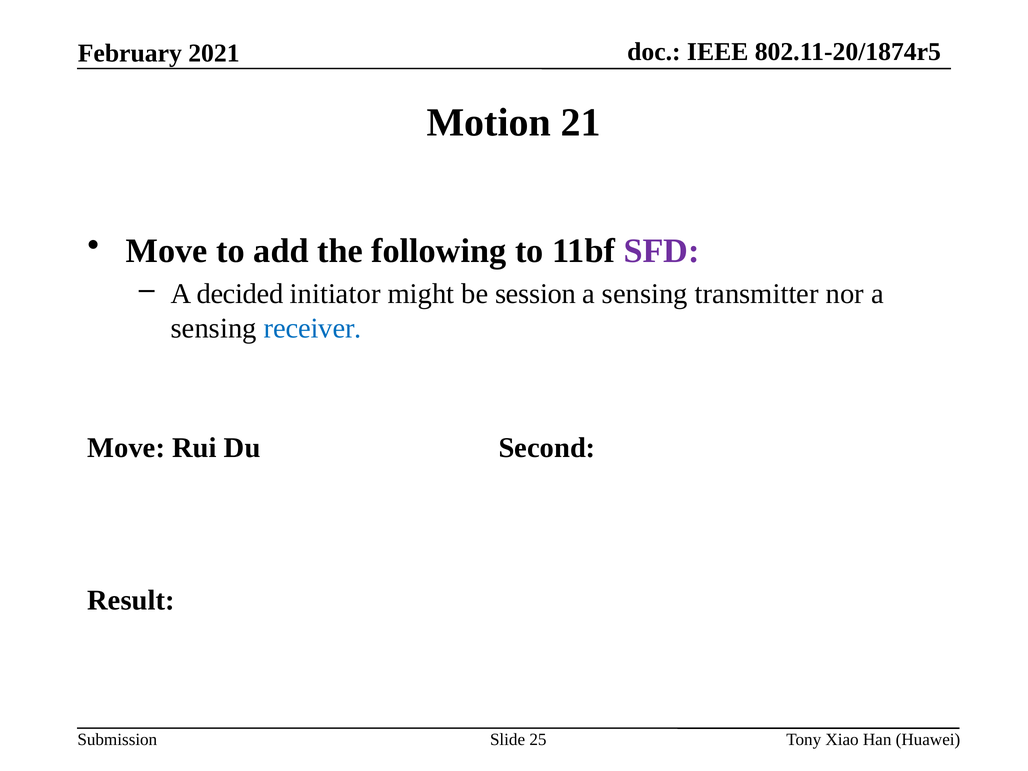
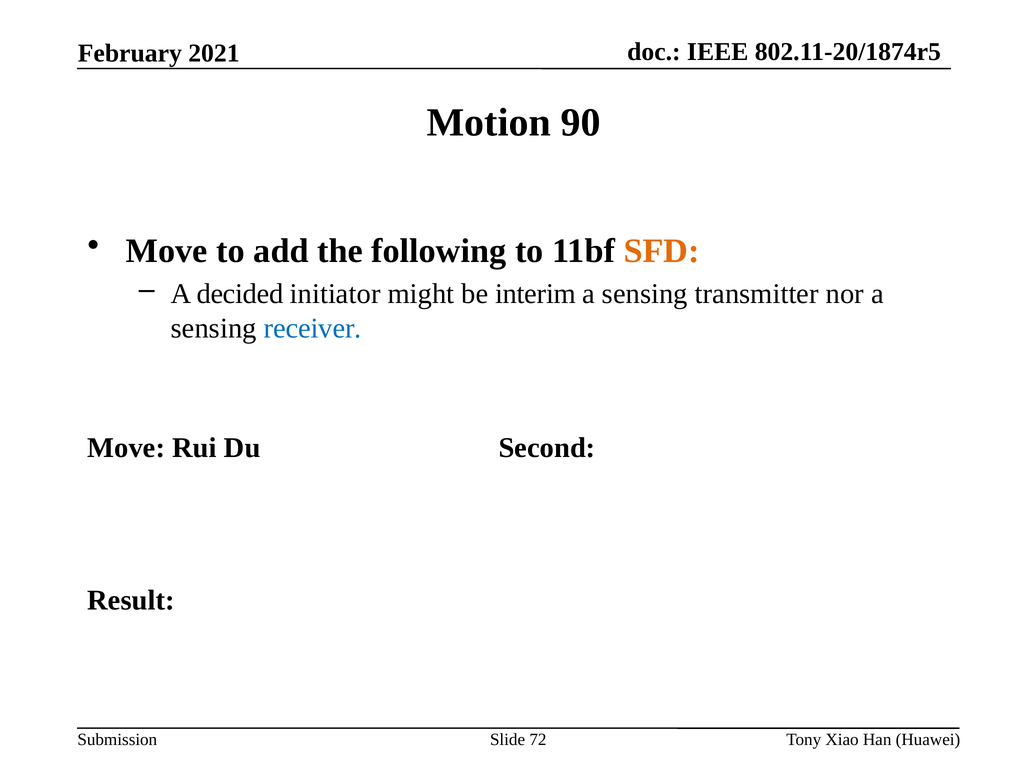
21: 21 -> 90 (581, 123)
SFD colour: purple -> orange (662, 251)
session: session -> interim (536, 294)
25: 25 -> 72 (538, 739)
